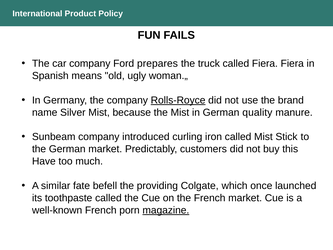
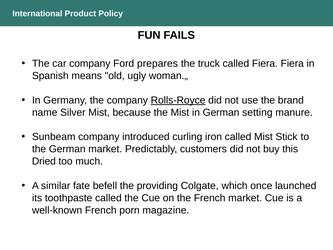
quality: quality -> setting (257, 112)
Have: Have -> Dried (44, 161)
magazine underline: present -> none (166, 210)
